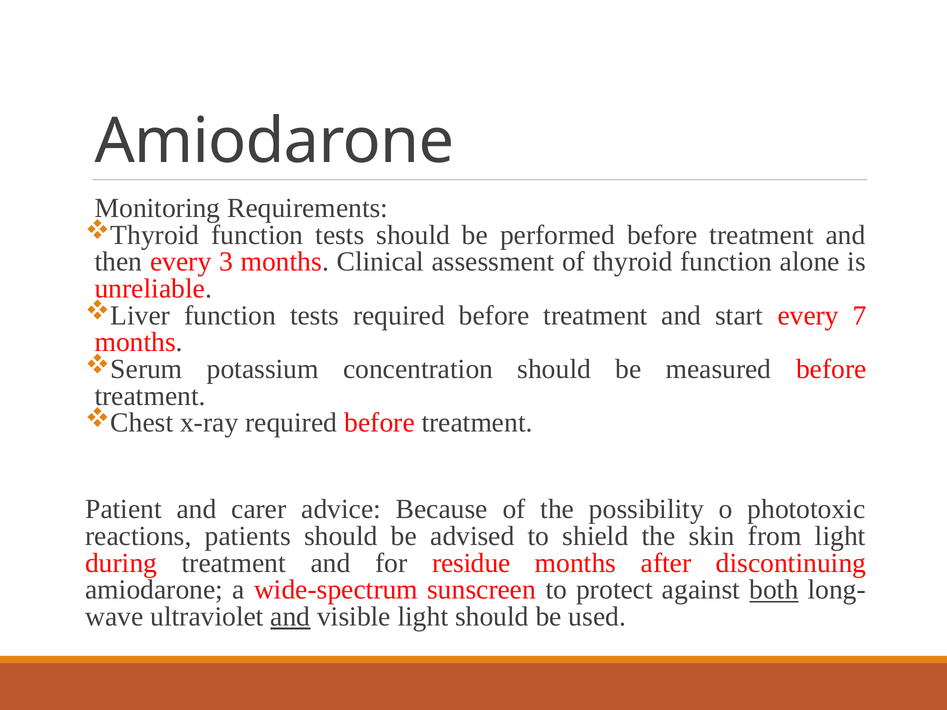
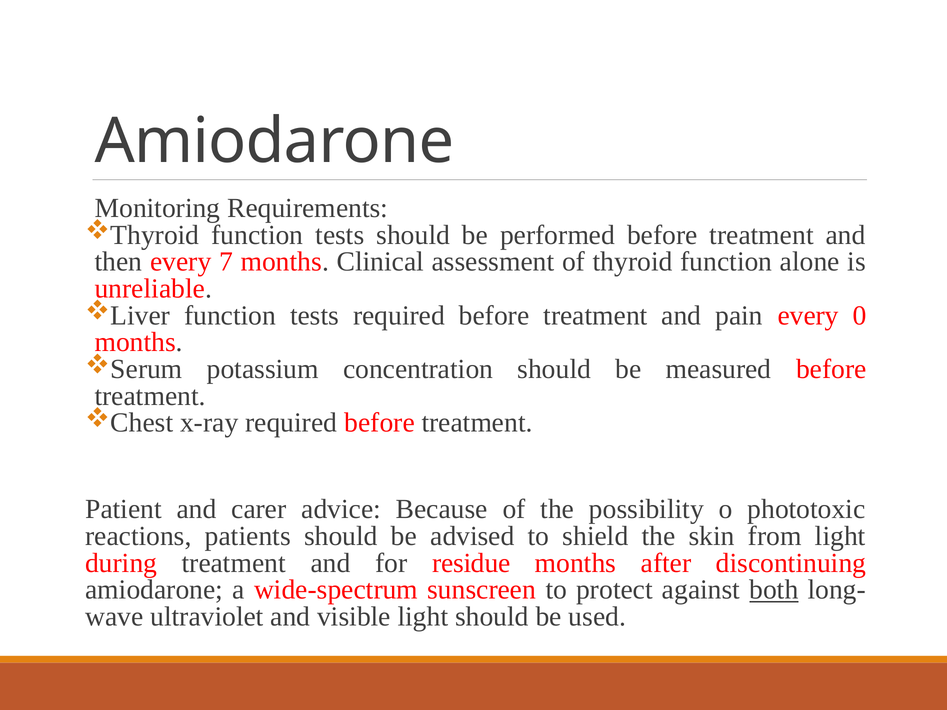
3: 3 -> 7 (226, 262)
start: start -> pain (739, 316)
7: 7 -> 0 (860, 316)
and underline: present -> none (290, 617)
